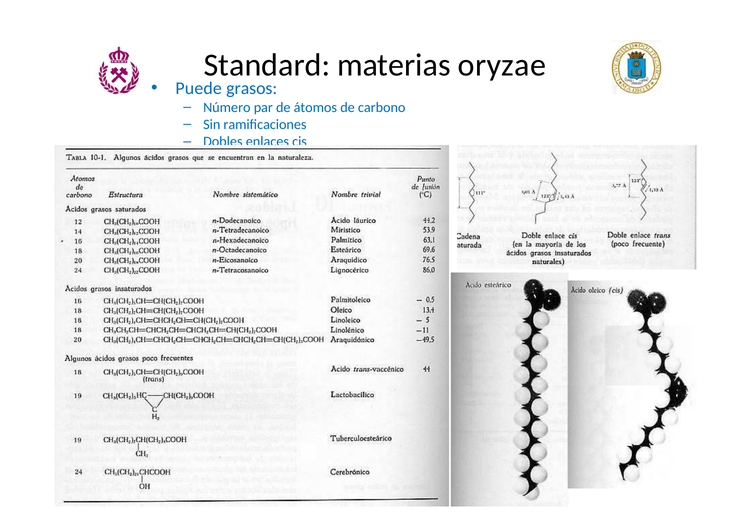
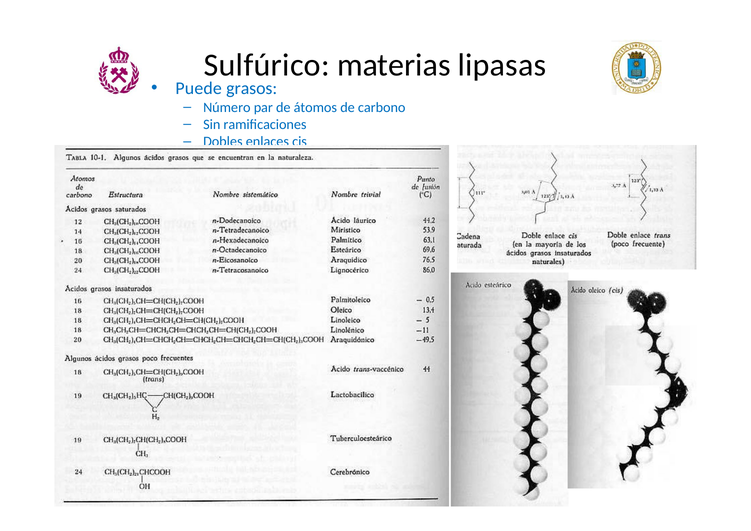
Standard: Standard -> Sulfúrico (267, 65)
oryzae: oryzae -> lipasas (502, 65)
